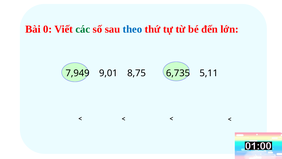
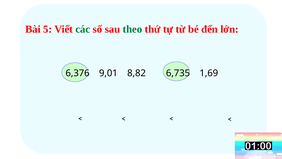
0: 0 -> 5 (48, 29)
theo colour: blue -> green (132, 29)
7,949: 7,949 -> 6,376 (78, 73)
8,75: 8,75 -> 8,82 (137, 73)
5,11: 5,11 -> 1,69 (209, 73)
